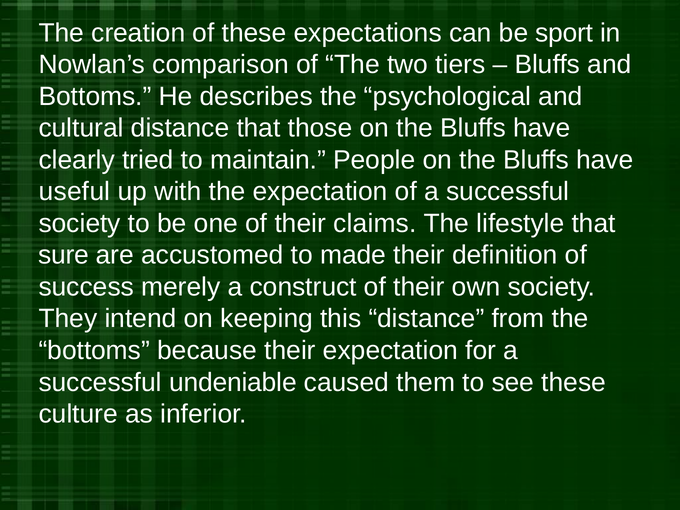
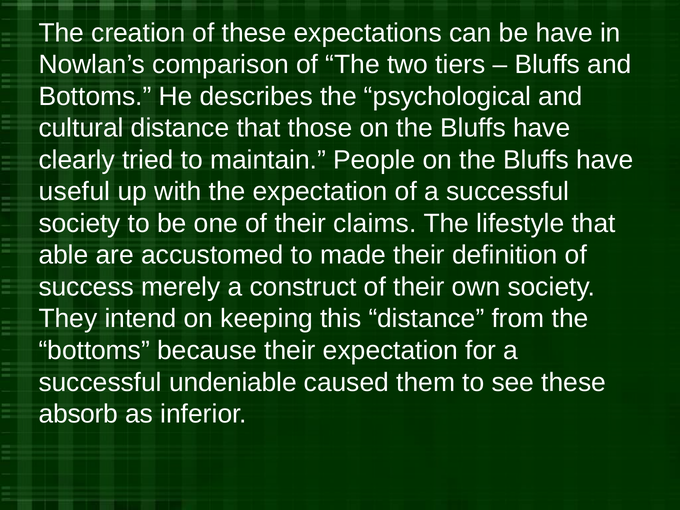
be sport: sport -> have (564, 33)
sure: sure -> able (64, 255)
culture: culture -> absorb (78, 414)
